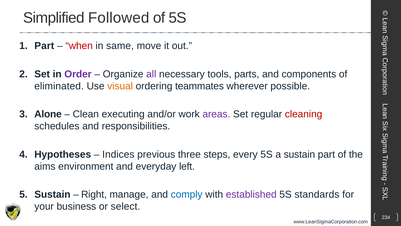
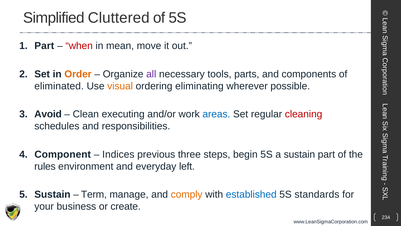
Followed: Followed -> Cluttered (119, 18)
same: same -> mean (120, 46)
Order colour: purple -> orange (78, 74)
teammates: teammates -> eliminating (199, 86)
Alone: Alone -> Avoid (48, 114)
areas colour: purple -> blue (216, 114)
Hypotheses: Hypotheses -> Component (63, 154)
every: every -> begin (245, 154)
aims: aims -> rules (45, 166)
Right: Right -> Term (94, 194)
comply colour: blue -> orange (187, 194)
established colour: purple -> blue (251, 194)
select: select -> create (126, 206)
